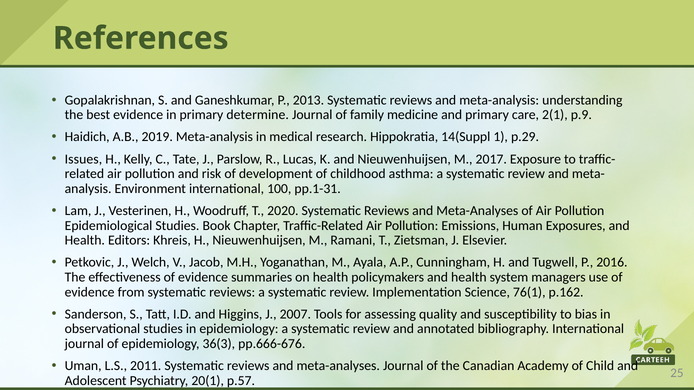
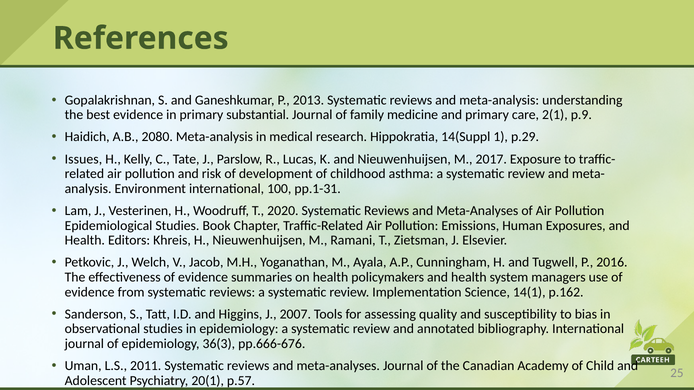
determine: determine -> substantial (258, 115)
2019: 2019 -> 2080 (157, 137)
76(1: 76(1 -> 14(1 (529, 292)
